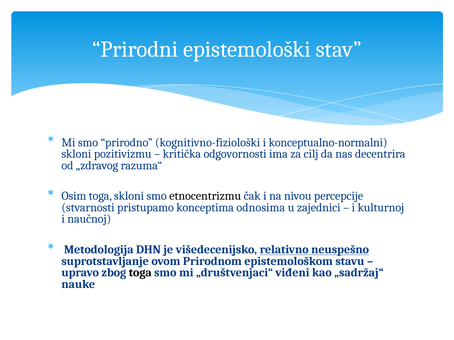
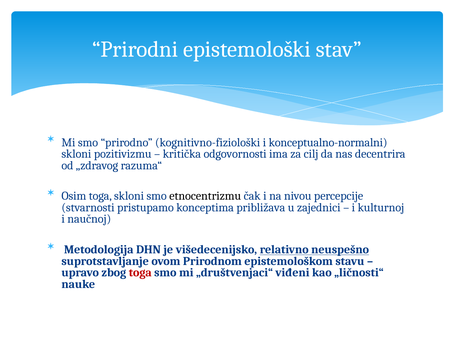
odnosima: odnosima -> približava (261, 208)
toga colour: black -> red (140, 273)
„sadržaj“: „sadržaj“ -> „ličnosti“ (359, 273)
